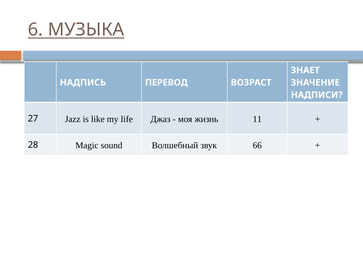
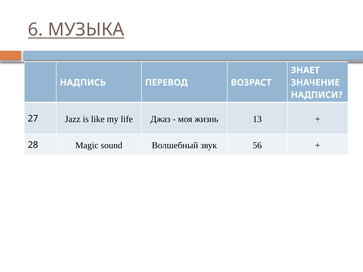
11: 11 -> 13 (257, 119)
66: 66 -> 56 (257, 145)
